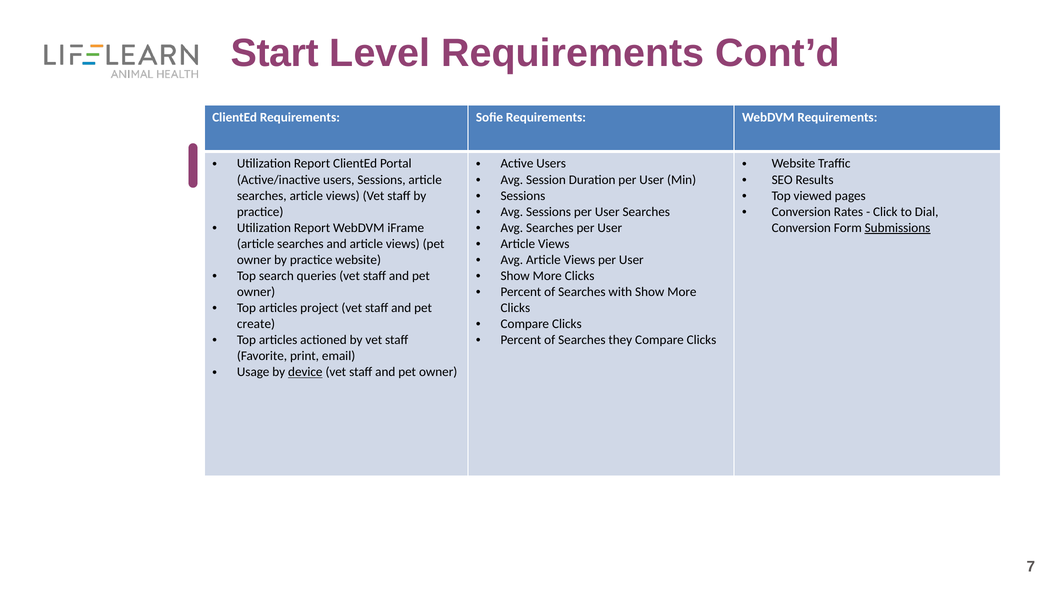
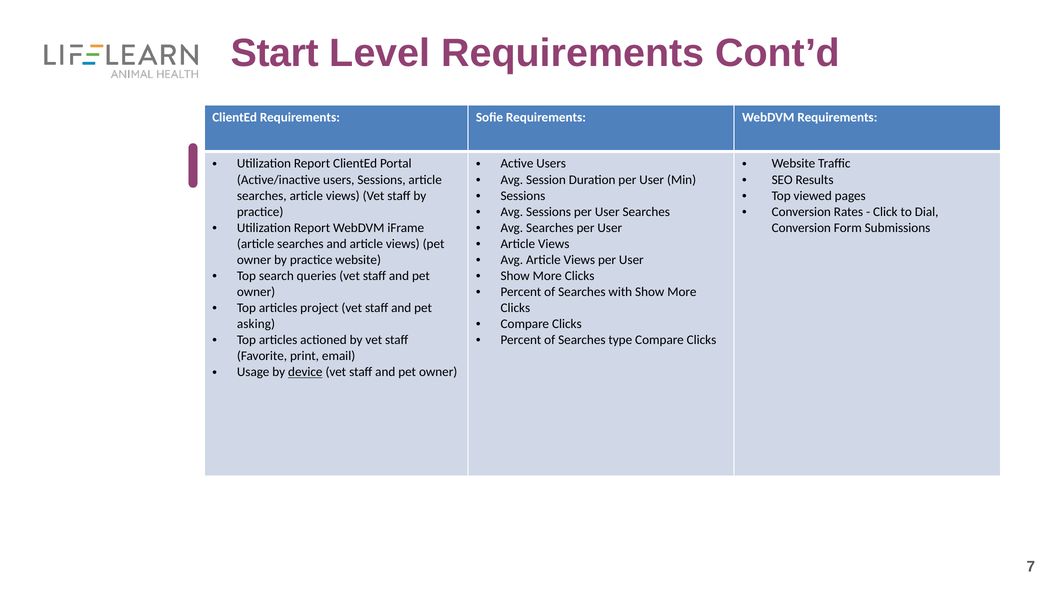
Submissions underline: present -> none (898, 228)
create: create -> asking (256, 324)
they: they -> type (620, 340)
